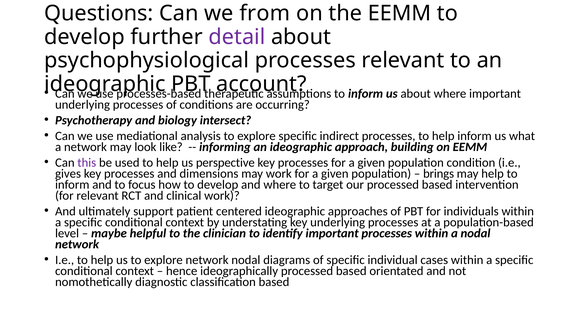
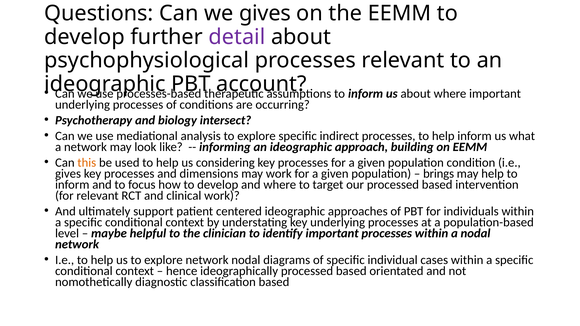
we from: from -> gives (265, 13)
this colour: purple -> orange (87, 163)
perspective: perspective -> considering (225, 163)
